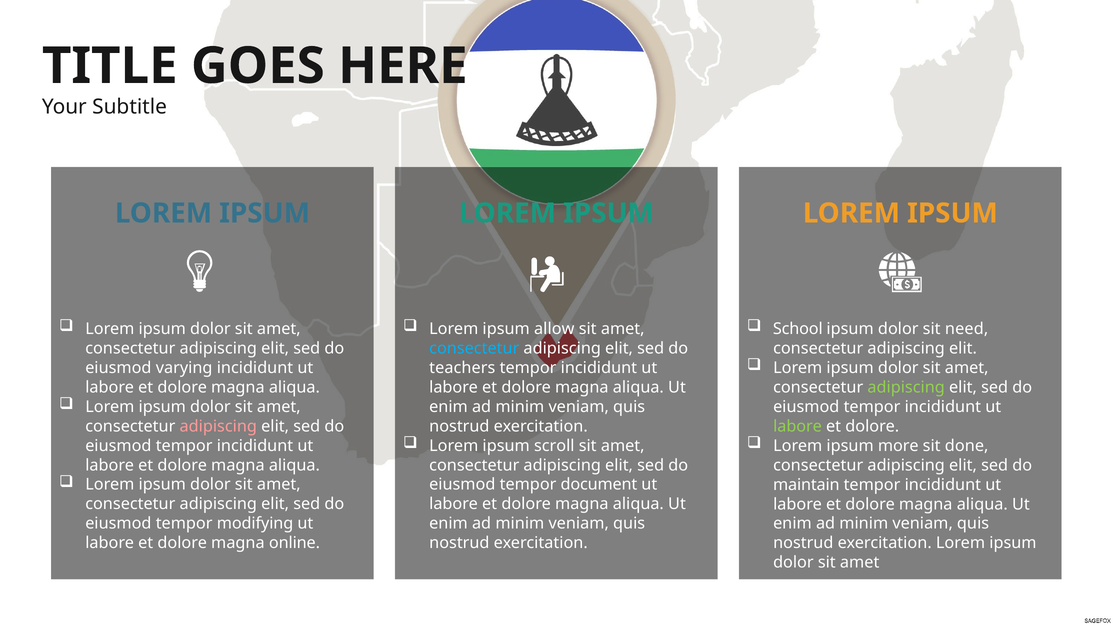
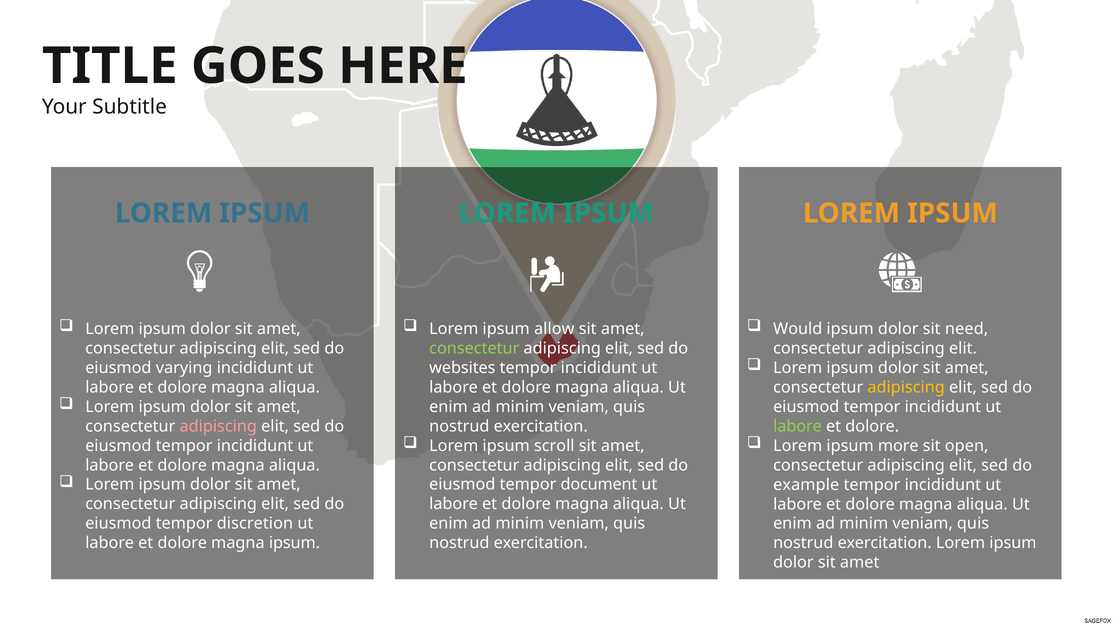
School: School -> Would (798, 329)
consectetur colour: light blue -> light green (474, 348)
teachers: teachers -> websites (462, 368)
adipiscing colour: light green -> yellow (906, 387)
done: done -> open (967, 446)
maintain: maintain -> example (806, 485)
modifying: modifying -> discretion (255, 524)
magna online: online -> ipsum (294, 543)
